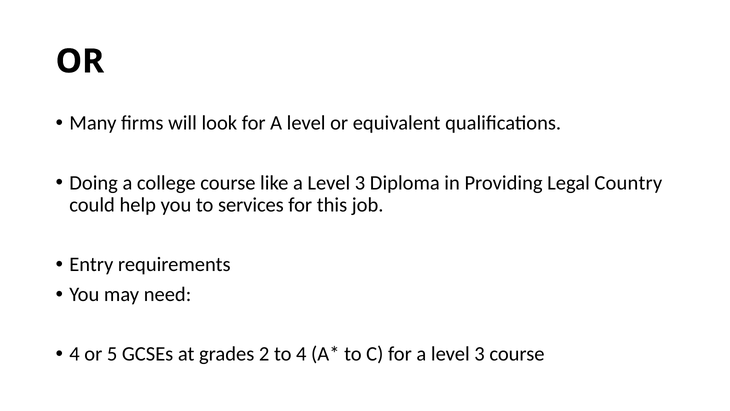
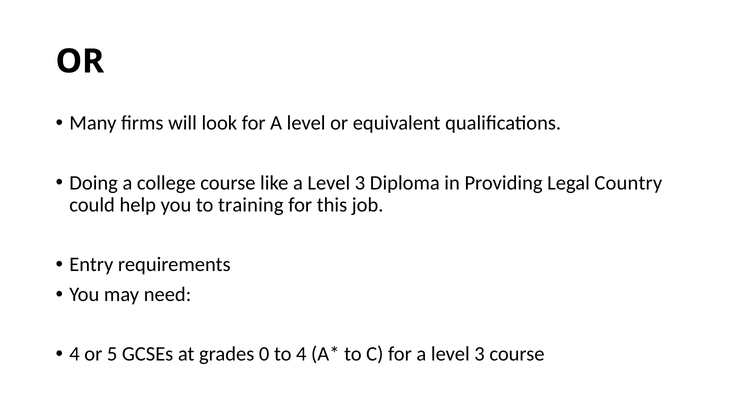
services: services -> training (251, 205)
2: 2 -> 0 (264, 354)
